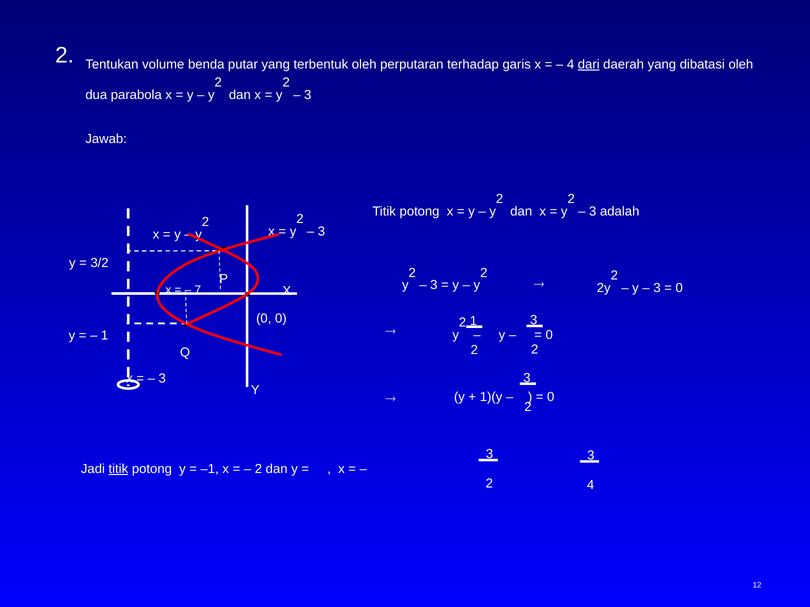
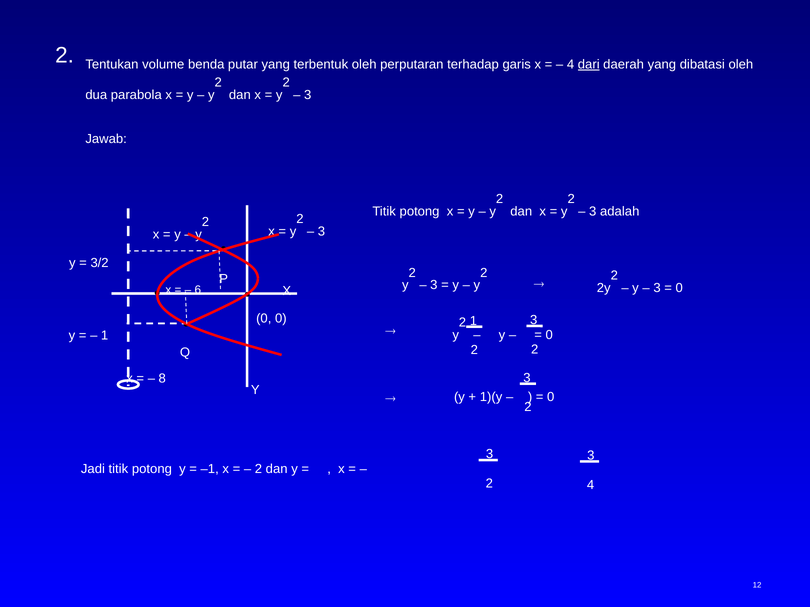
7: 7 -> 6 (198, 290)
3: 3 -> 8 (162, 379)
titik underline: present -> none (118, 469)
